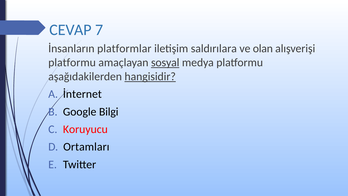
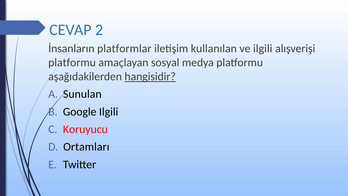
7: 7 -> 2 (99, 30)
saldırılara: saldırılara -> kullanılan (214, 49)
ve olan: olan -> ilgili (263, 49)
sosyal underline: present -> none (165, 63)
İnternet: İnternet -> Sunulan (82, 94)
Google Bilgi: Bilgi -> Ilgili (109, 112)
